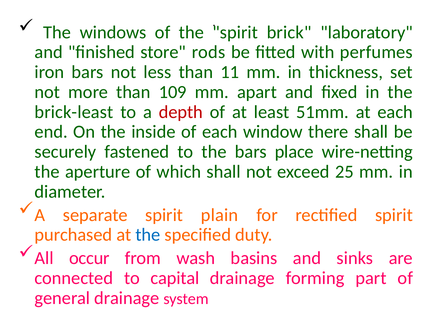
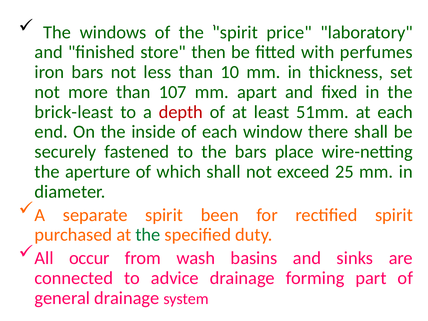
brick: brick -> price (289, 32)
rods: rods -> then (209, 52)
11: 11 -> 10 (230, 72)
109: 109 -> 107 (173, 92)
plain: plain -> been (220, 215)
the colour: blue -> green (148, 235)
capital: capital -> advice (175, 278)
